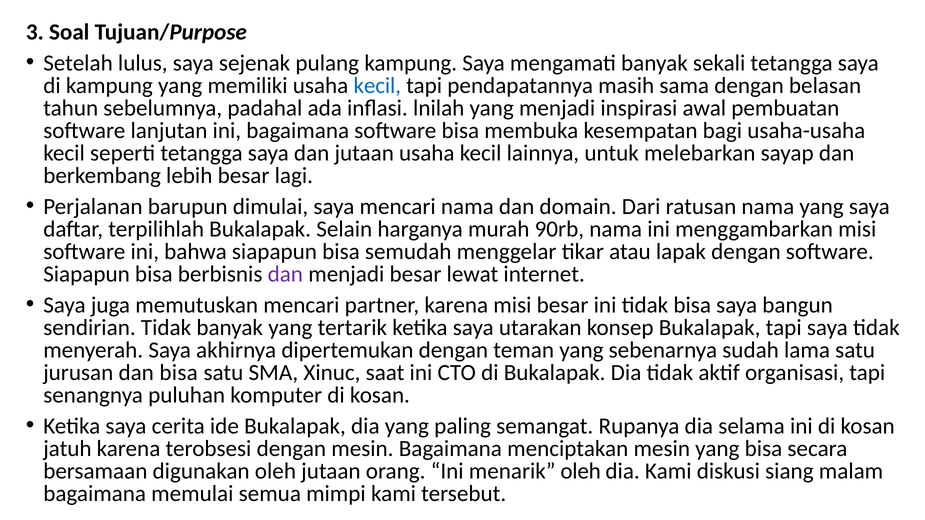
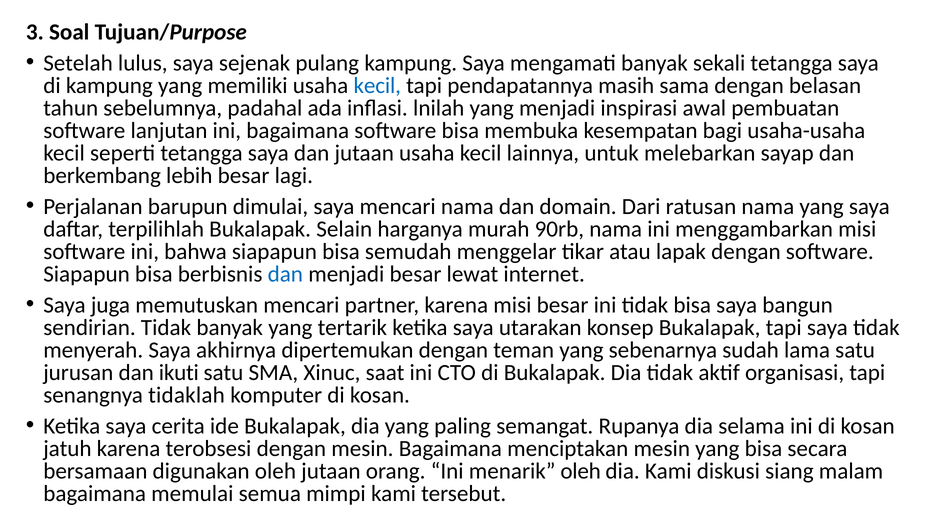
dan colour: purple -> blue (285, 274)
dan bisa: bisa -> ikuti (179, 373)
puluhan: puluhan -> tidaklah (187, 395)
